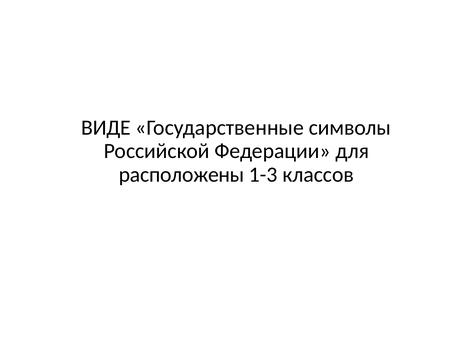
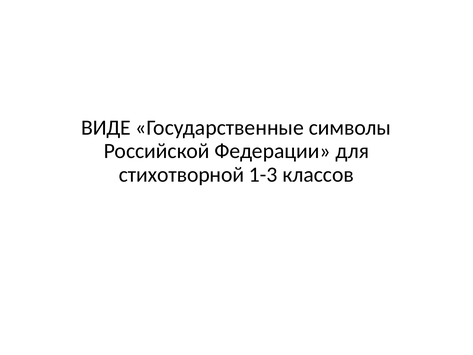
расположены: расположены -> стихотворной (182, 174)
